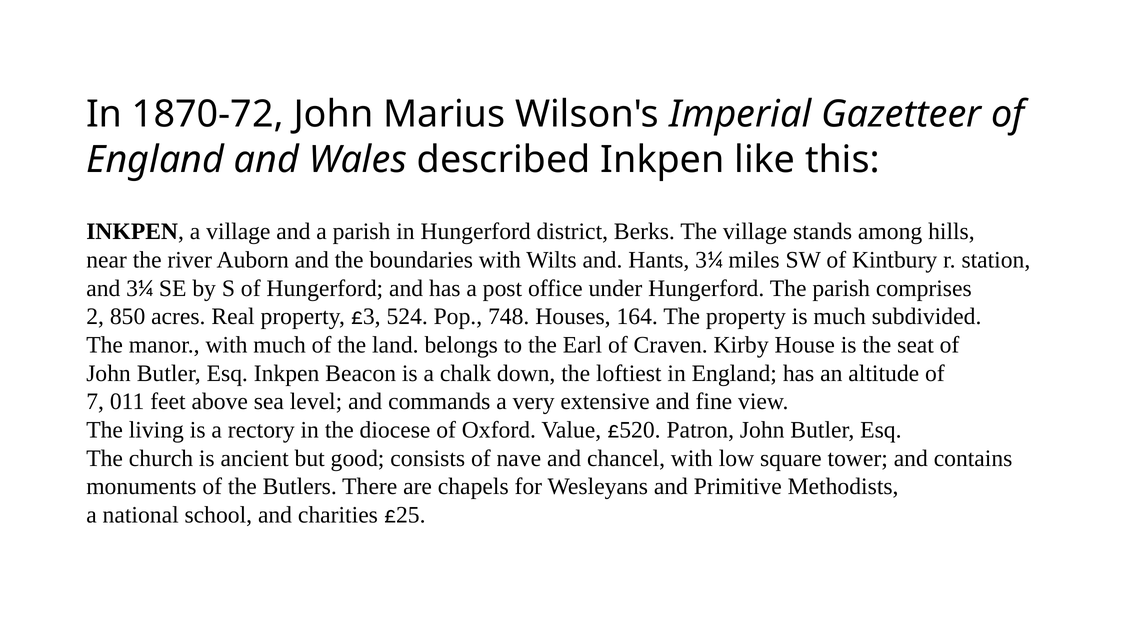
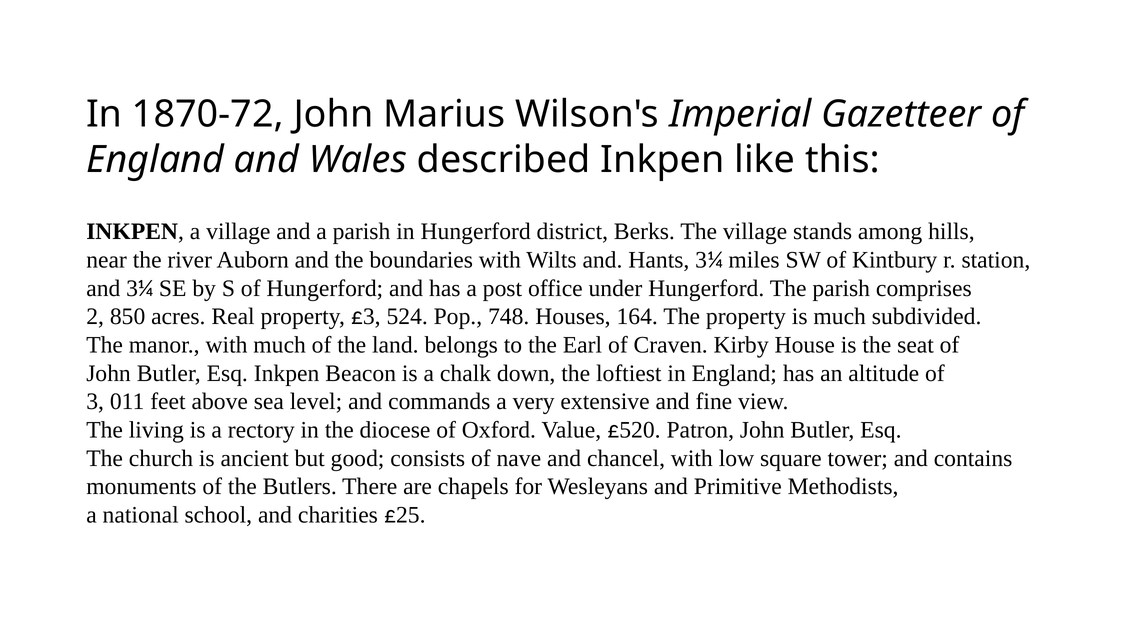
7: 7 -> 3 (95, 401)
